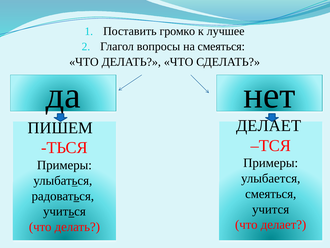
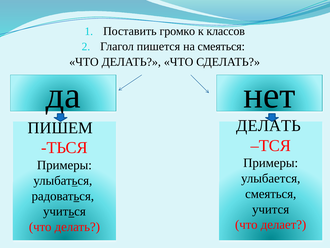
лучшее: лучшее -> классов (226, 31)
вопросы: вопросы -> пишется (158, 46)
ДЕЛАЕТ: ДЕЛАЕТ -> ДЕЛАТЬ (269, 125)
